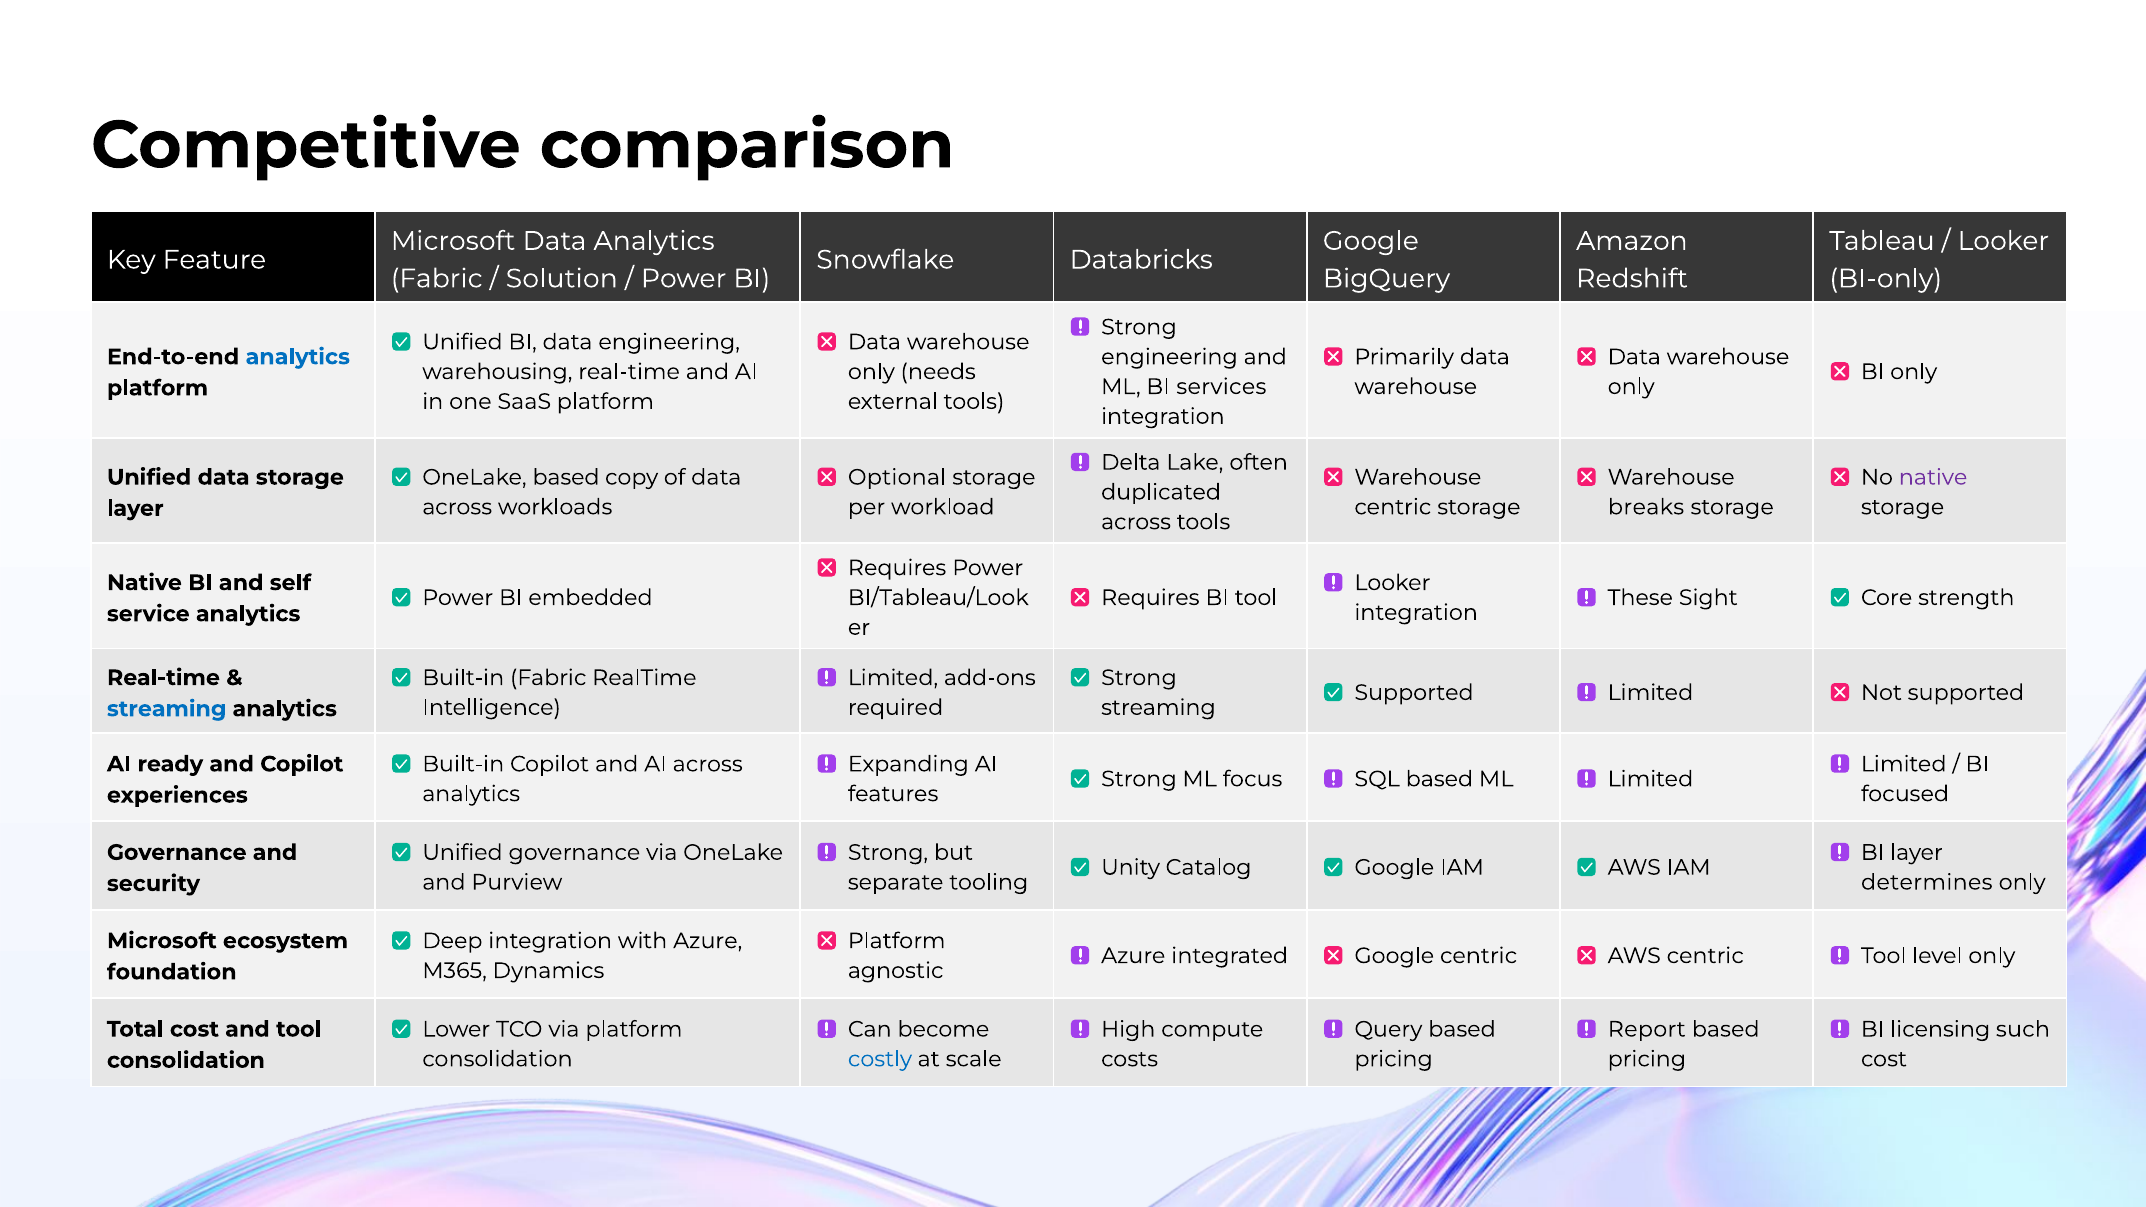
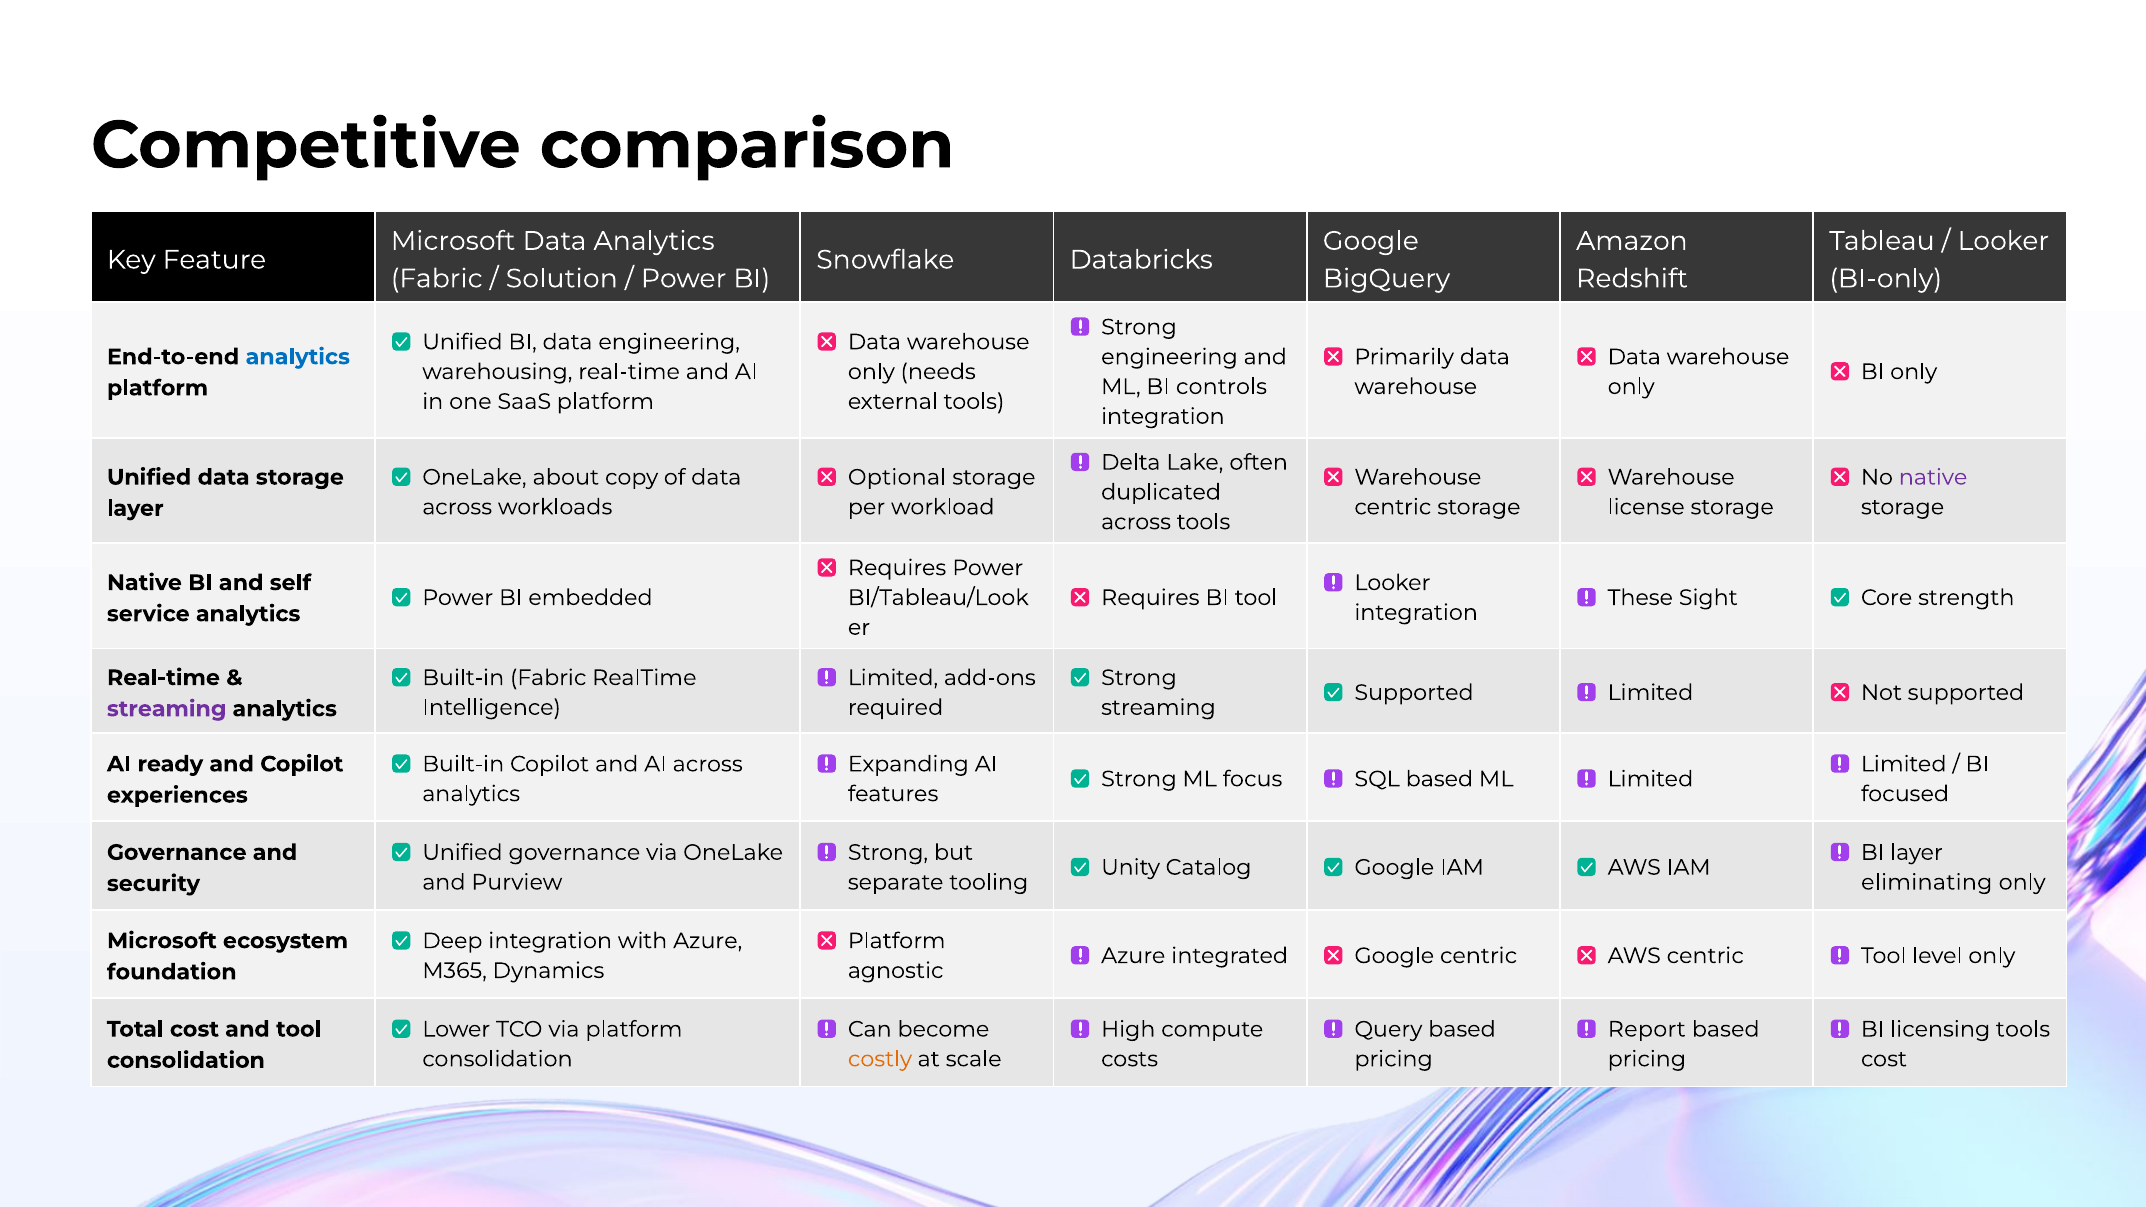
services: services -> controls (1221, 387)
OneLake based: based -> about (566, 477)
breaks: breaks -> license (1646, 507)
streaming colour: blue -> purple (167, 709)
determines: determines -> eliminating (1927, 882)
licensing such: such -> tools (2023, 1029)
costly colour: blue -> orange (880, 1059)
